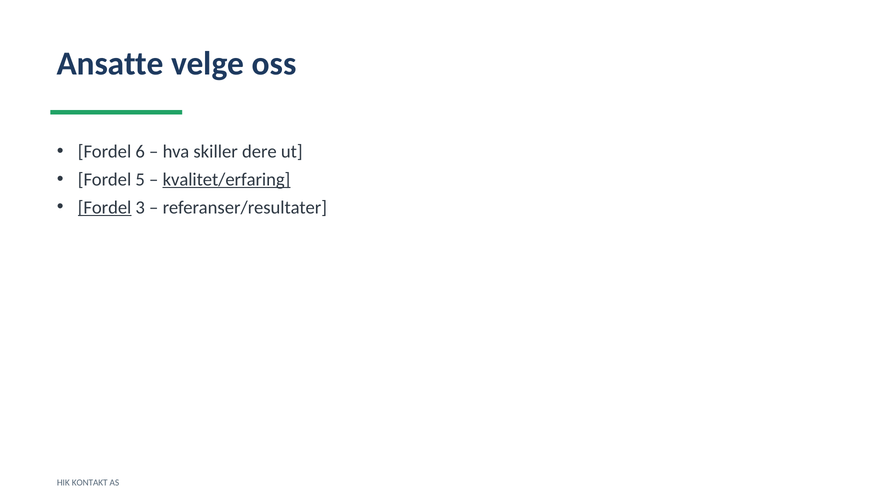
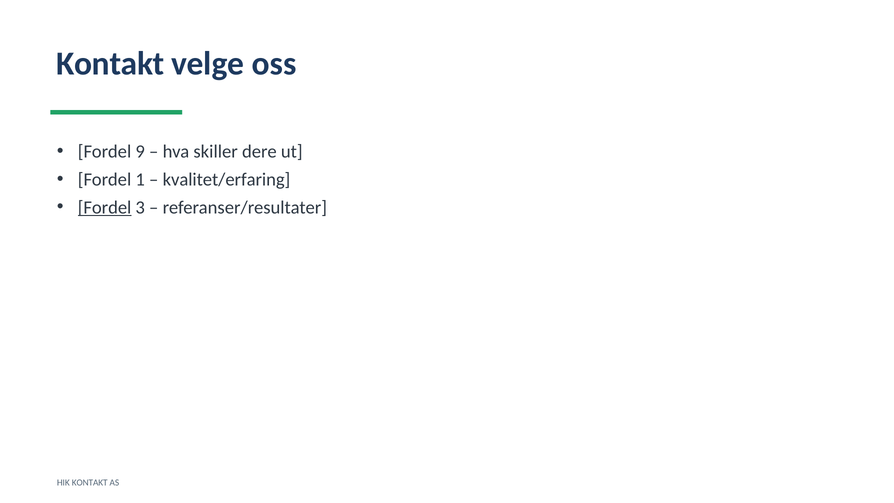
Ansatte: Ansatte -> Kontakt (110, 64)
6: 6 -> 9 (140, 151)
5: 5 -> 1 (140, 179)
kvalitet/erfaring underline: present -> none (226, 179)
